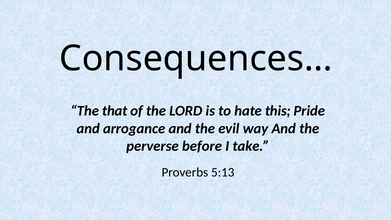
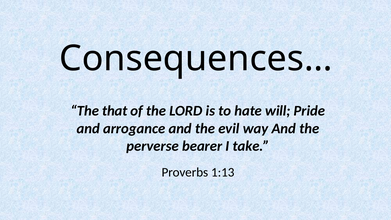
this: this -> will (278, 111)
before: before -> bearer (202, 146)
5:13: 5:13 -> 1:13 (223, 172)
